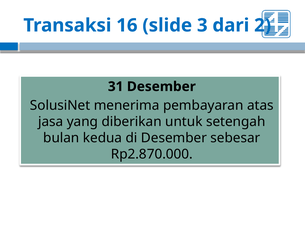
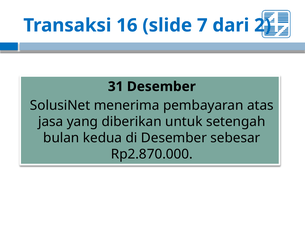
3: 3 -> 7 (202, 25)
